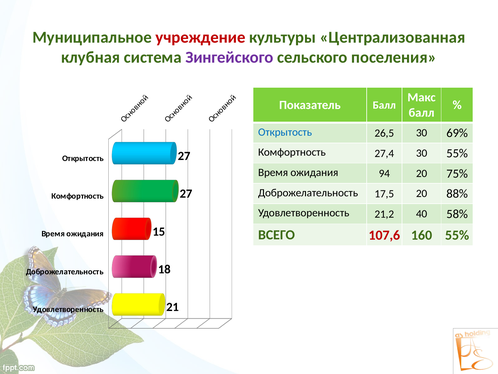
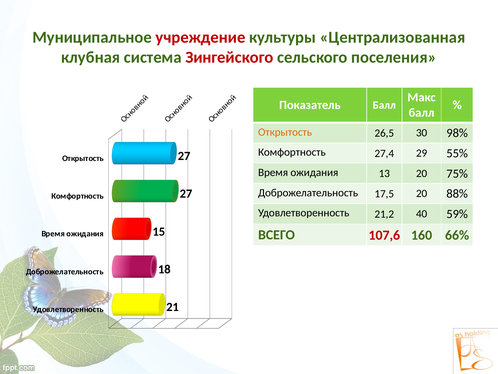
Зингейского colour: purple -> red (229, 57)
Открытость colour: blue -> orange (285, 132)
69%: 69% -> 98% (457, 133)
27,4 30: 30 -> 29 (422, 153)
94: 94 -> 13 (384, 173)
58%: 58% -> 59% (457, 214)
160 55%: 55% -> 66% (457, 235)
